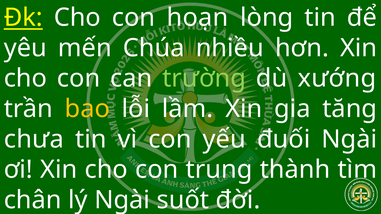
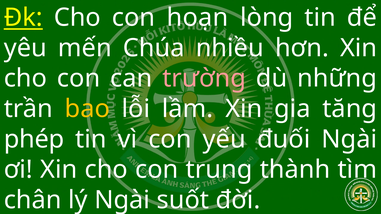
trường colour: light green -> pink (204, 78)
xướng: xướng -> những (337, 78)
chưa: chưa -> phép (34, 139)
